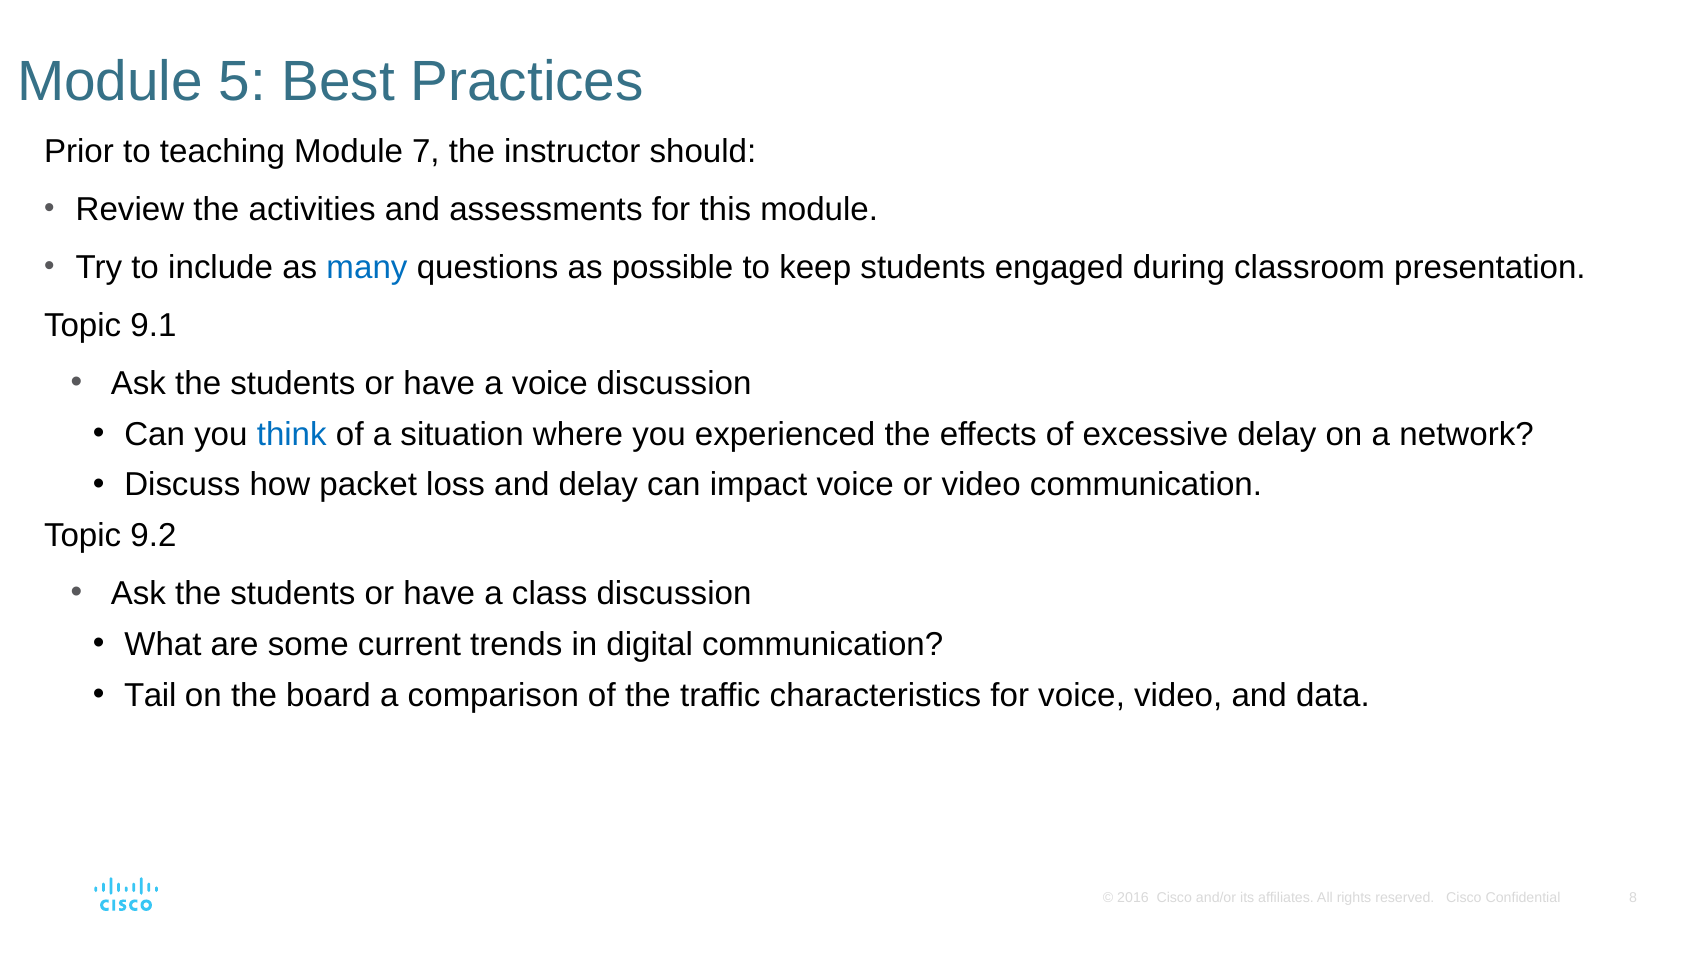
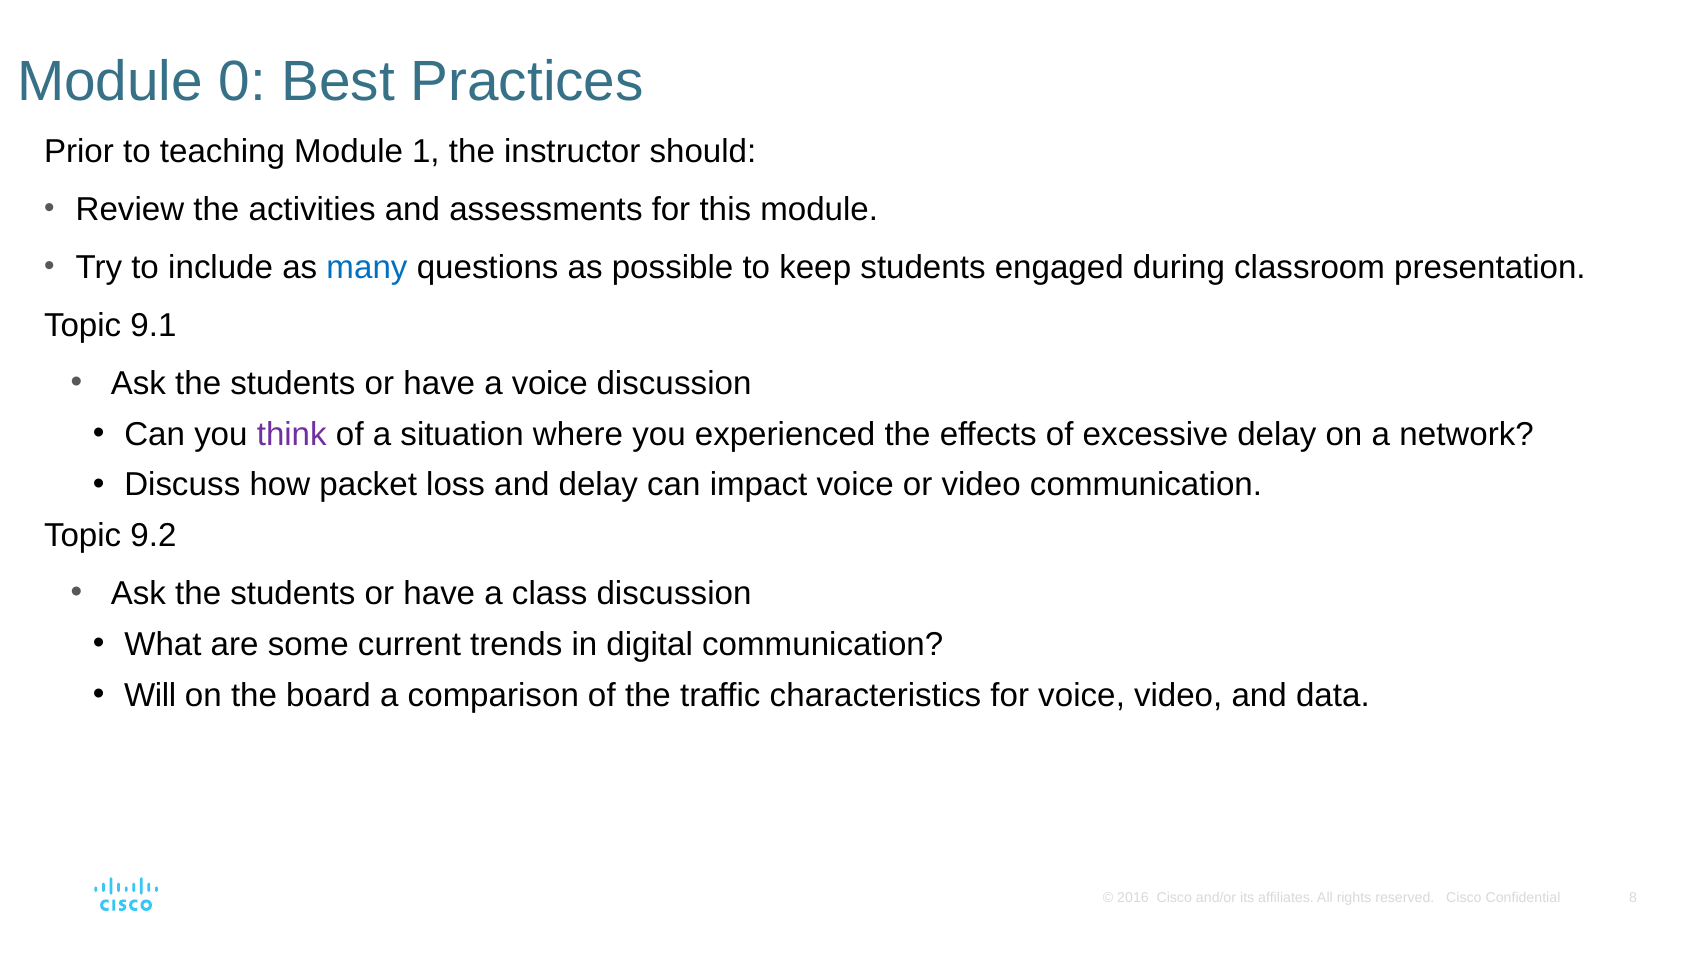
5: 5 -> 0 (242, 82)
7: 7 -> 1 (426, 152)
think colour: blue -> purple (292, 434)
Tail: Tail -> Will (150, 695)
